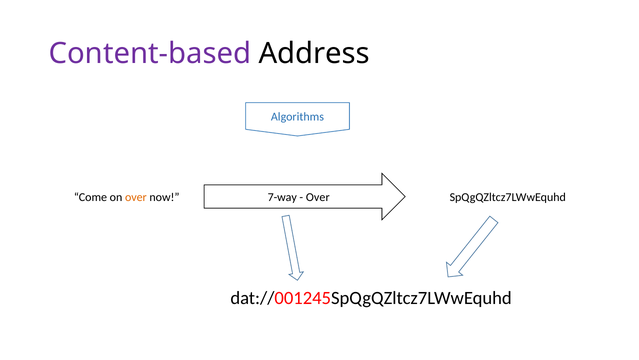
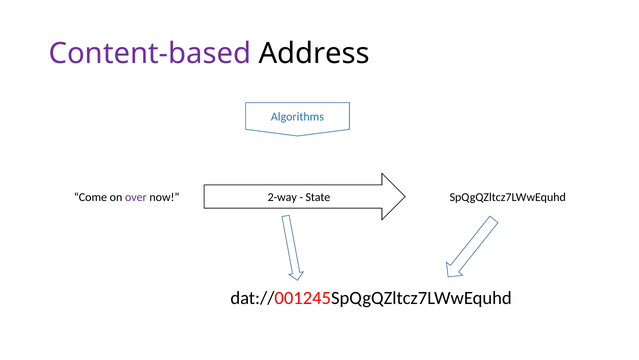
over colour: orange -> purple (136, 197)
7-way: 7-way -> 2-way (282, 197)
Over: Over -> State (318, 197)
